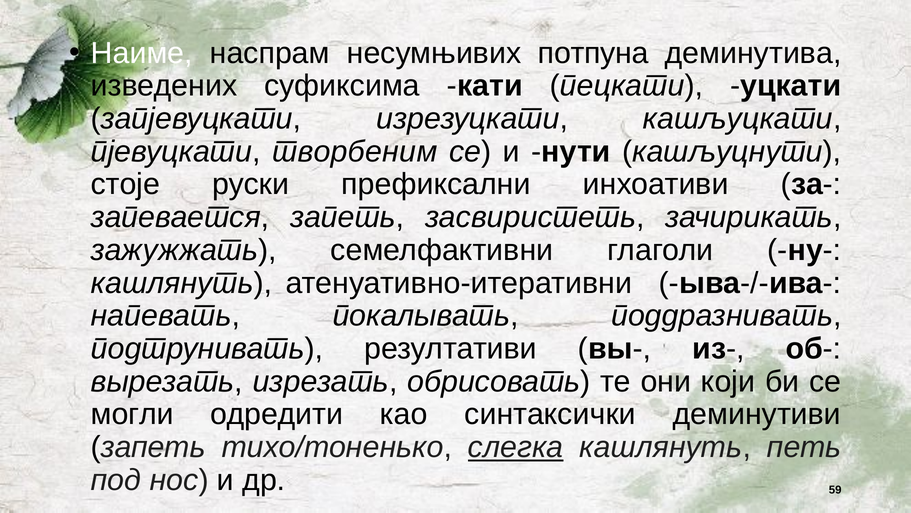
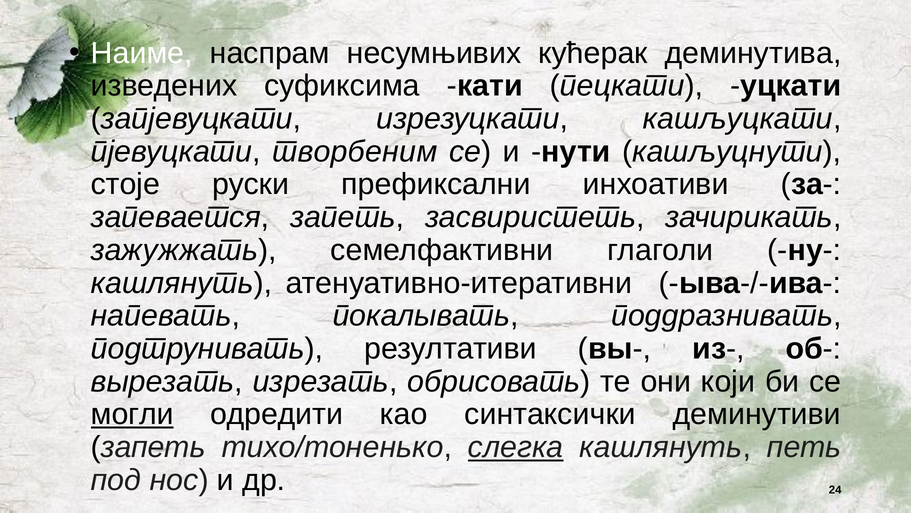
потпуна: потпуна -> кућерак (593, 53)
могли underline: none -> present (132, 414)
59: 59 -> 24 (835, 489)
